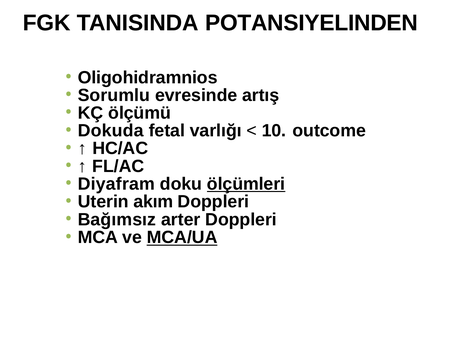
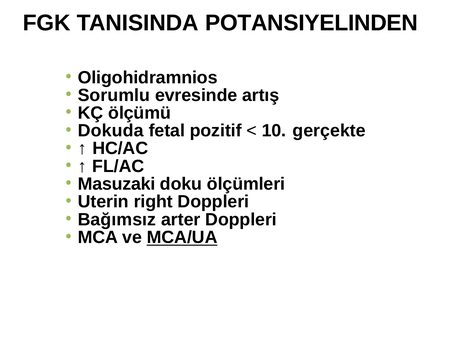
varlığı: varlığı -> pozitif (216, 130)
outcome: outcome -> gerçekte (329, 130)
Diyafram: Diyafram -> Masuzaki (117, 184)
ölçümleri underline: present -> none (246, 184)
akım: akım -> right (153, 201)
